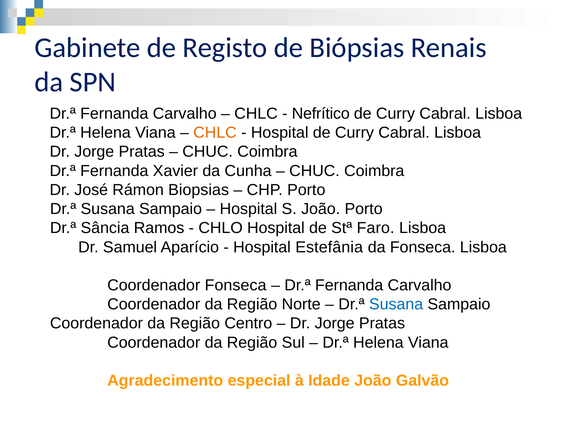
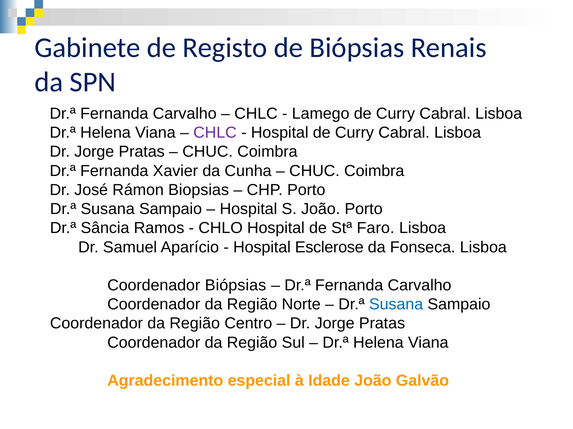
Nefrítico: Nefrítico -> Lamego (321, 114)
CHLC colour: orange -> purple (215, 133)
Estefânia: Estefânia -> Esclerose (329, 248)
Coordenador Fonseca: Fonseca -> Biópsias (236, 286)
